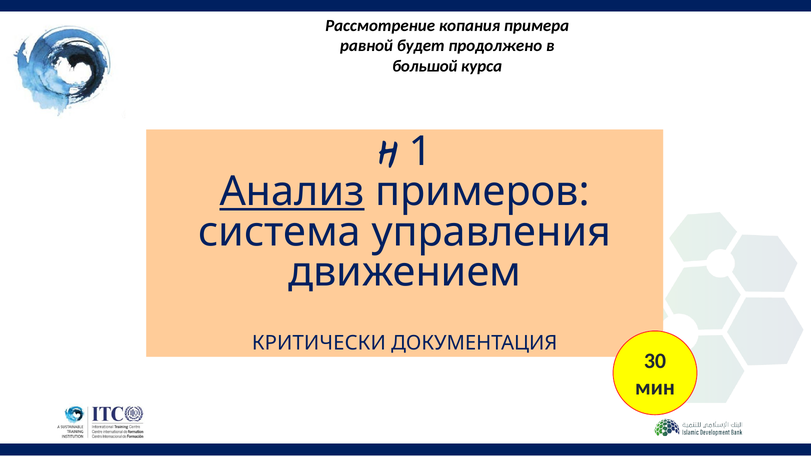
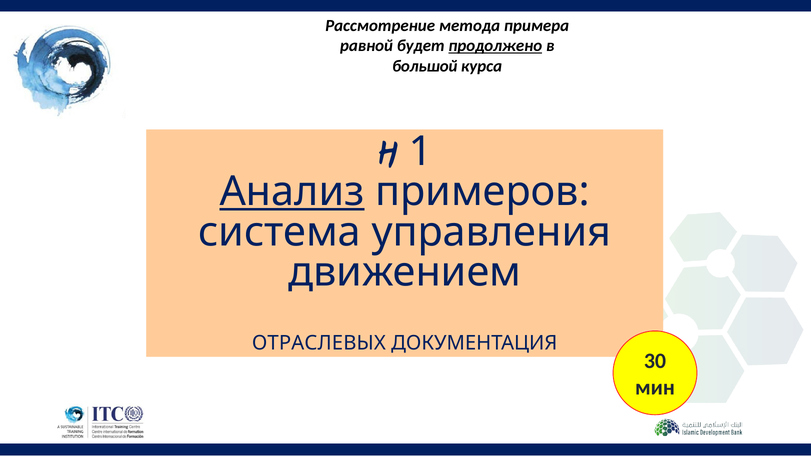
копания: копания -> метода (470, 26)
продолжено underline: none -> present (495, 46)
КРИТИЧЕСКИ: КРИТИЧЕСКИ -> ОТРАСЛЕВЫХ (319, 343)
